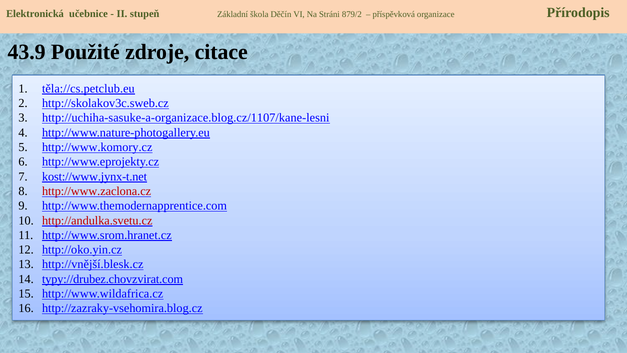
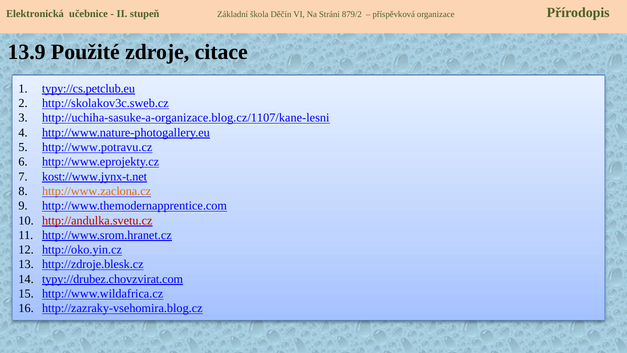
43.9: 43.9 -> 13.9 (27, 52)
těla://cs.petclub.eu: těla://cs.petclub.eu -> typy://cs.petclub.eu (88, 89)
http://www.komory.cz: http://www.komory.cz -> http://www.potravu.cz (97, 147)
http://www.zaclona.cz colour: red -> orange (97, 191)
http://vnější.blesk.cz: http://vnější.blesk.cz -> http://zdroje.blesk.cz (93, 264)
